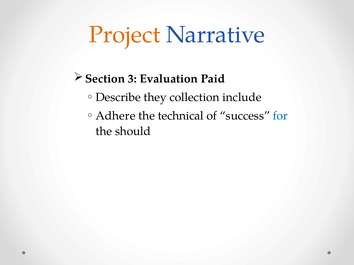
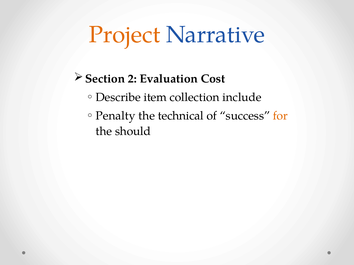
3: 3 -> 2 (132, 79)
Paid: Paid -> Cost (213, 79)
they: they -> item (155, 97)
Adhere: Adhere -> Penalty (116, 116)
for colour: blue -> orange (280, 116)
